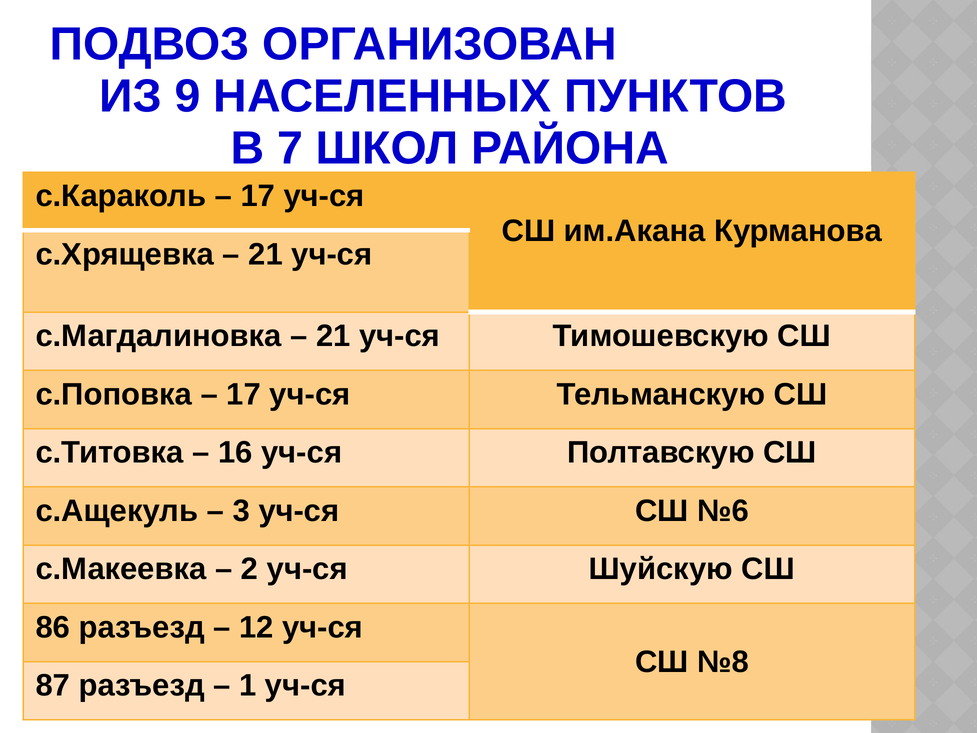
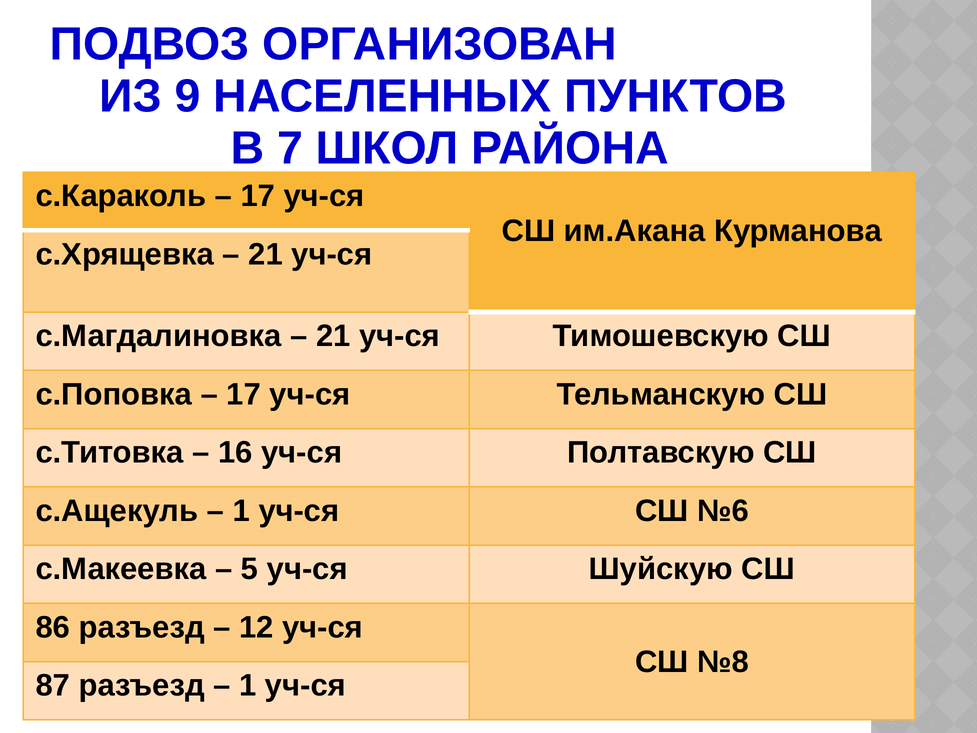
3: 3 -> 1 (241, 511)
2: 2 -> 5 (250, 569)
